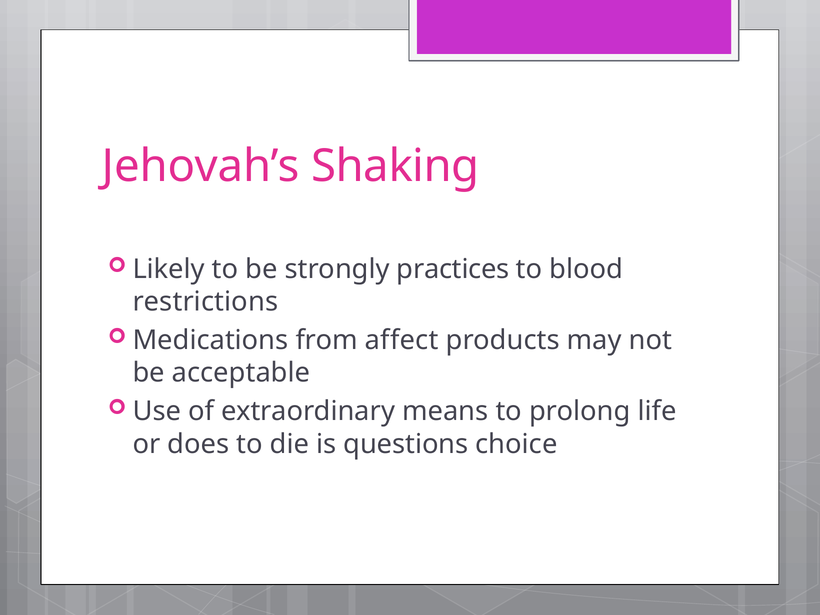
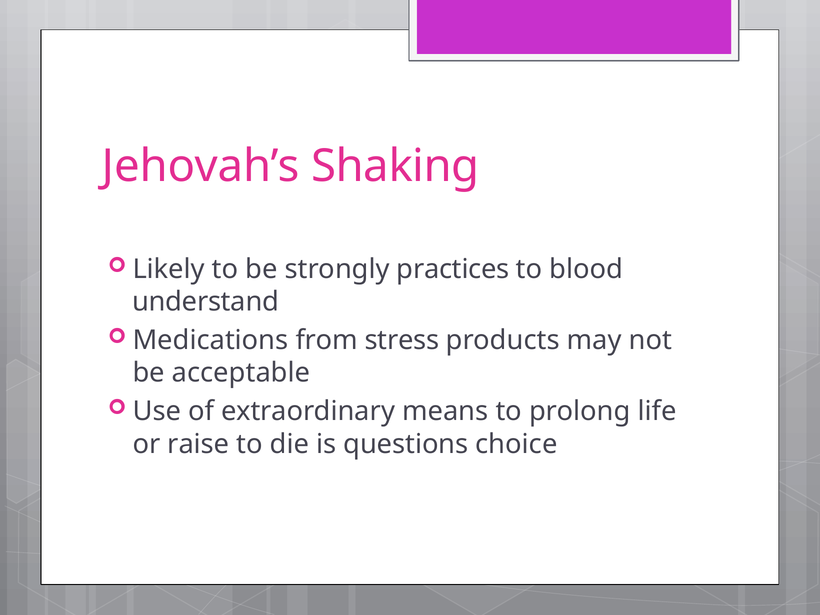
restrictions: restrictions -> understand (206, 302)
affect: affect -> stress (402, 340)
does: does -> raise (198, 444)
